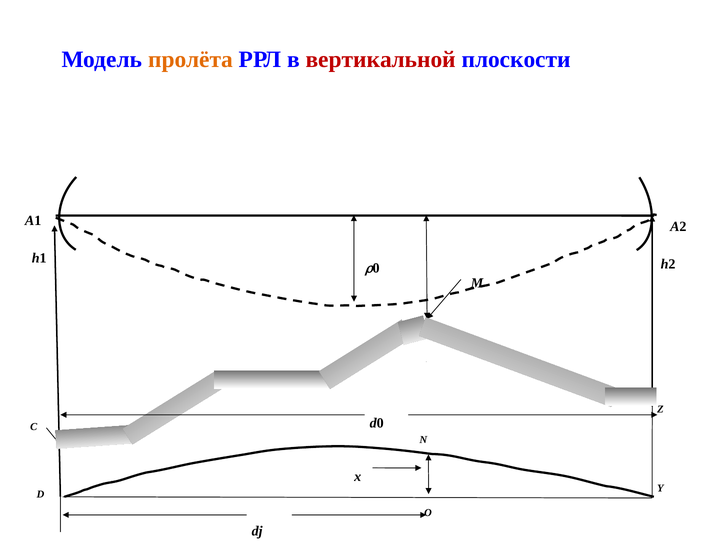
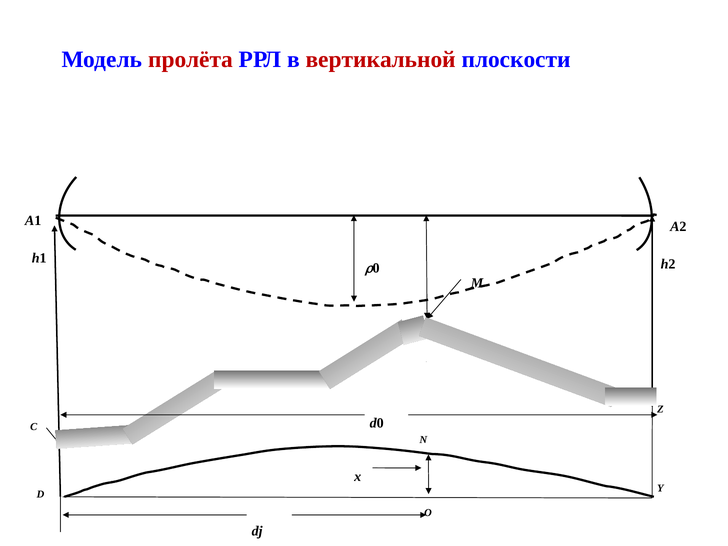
пролёта colour: orange -> red (191, 59)
